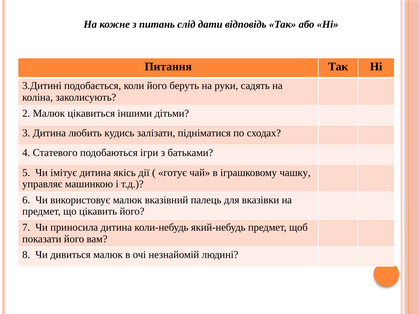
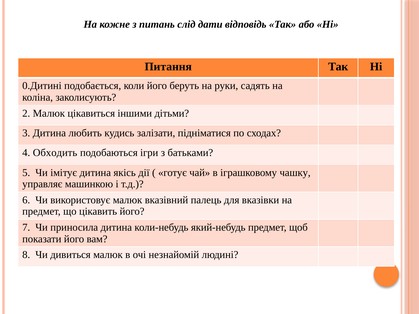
3.Дитині: 3.Дитині -> 0.Дитині (42, 86)
Статевого: Статевого -> Обходить (55, 153)
